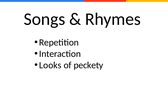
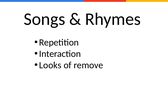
peckety: peckety -> remove (88, 65)
